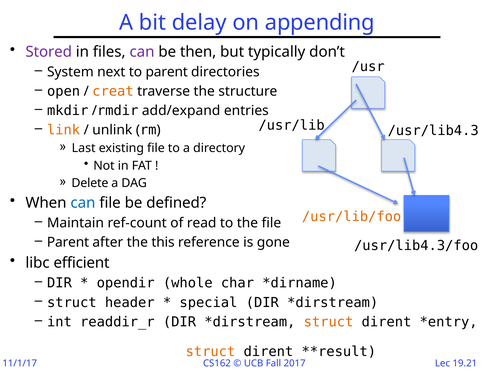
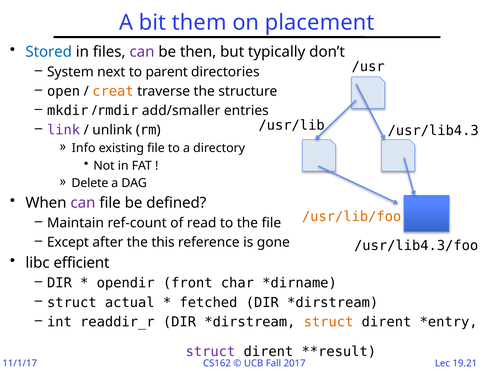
delay: delay -> them (199, 22)
appending: appending -> placement (320, 22)
Stored colour: purple -> blue (49, 52)
add/expand: add/expand -> add/smaller (181, 110)
link colour: orange -> purple (64, 130)
Last: Last -> Info (84, 148)
can colour: blue -> purple (83, 203)
Parent: Parent -> Except (68, 242)
whole: whole -> front (188, 283)
header: header -> actual (130, 302)
special: special -> fetched (208, 302)
struct colour: orange -> purple (210, 351)
